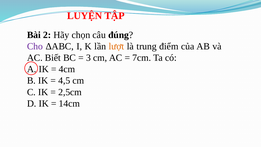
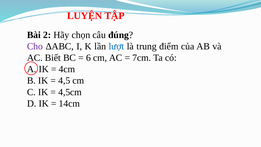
lượt colour: orange -> blue (116, 46)
3: 3 -> 6 (88, 58)
2,5cm: 2,5cm -> 4,5cm (70, 92)
